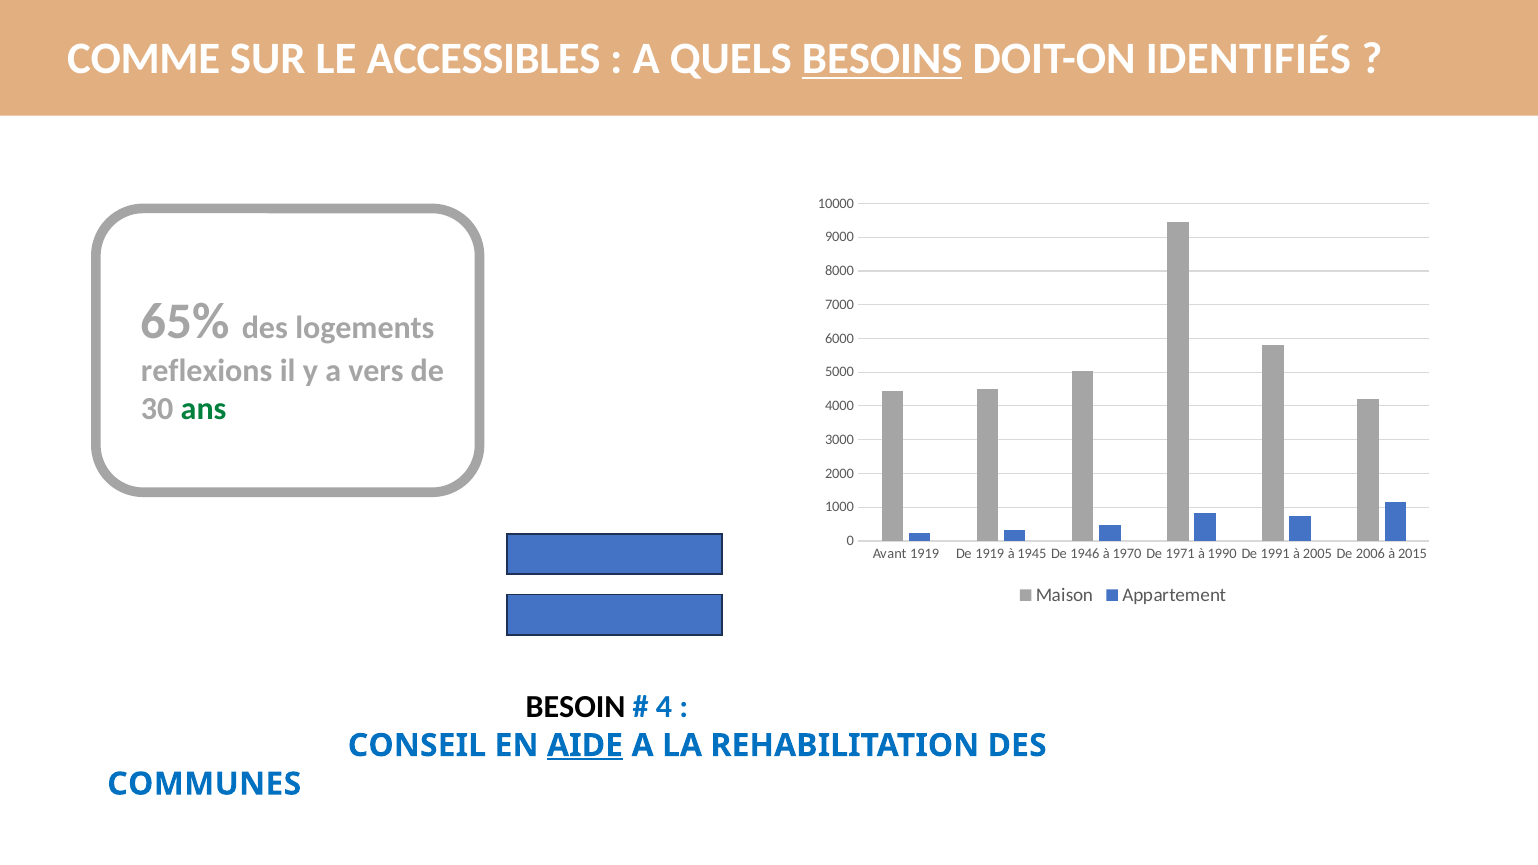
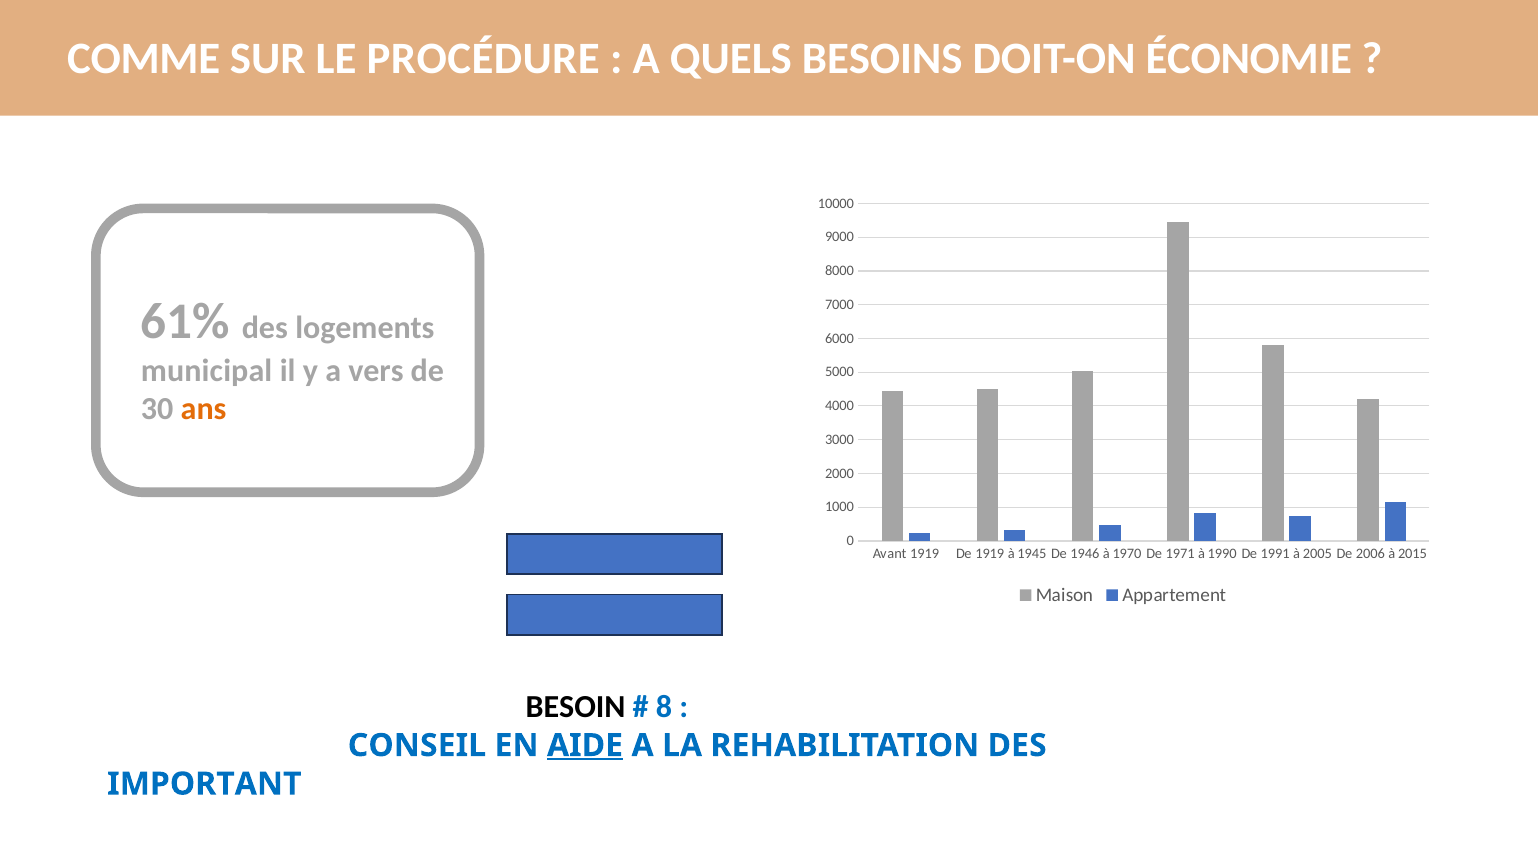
ACCESSIBLES: ACCESSIBLES -> PROCÉDURE (483, 59)
BESOINS underline: present -> none (882, 59)
IDENTIFIÉS: IDENTIFIÉS -> ÉCONOMIE (1249, 59)
65%: 65% -> 61% (186, 322)
reflexions: reflexions -> municipal (207, 371)
ans colour: green -> orange (204, 409)
4: 4 -> 8 (664, 707)
COMMUNES: COMMUNES -> IMPORTANT (204, 784)
